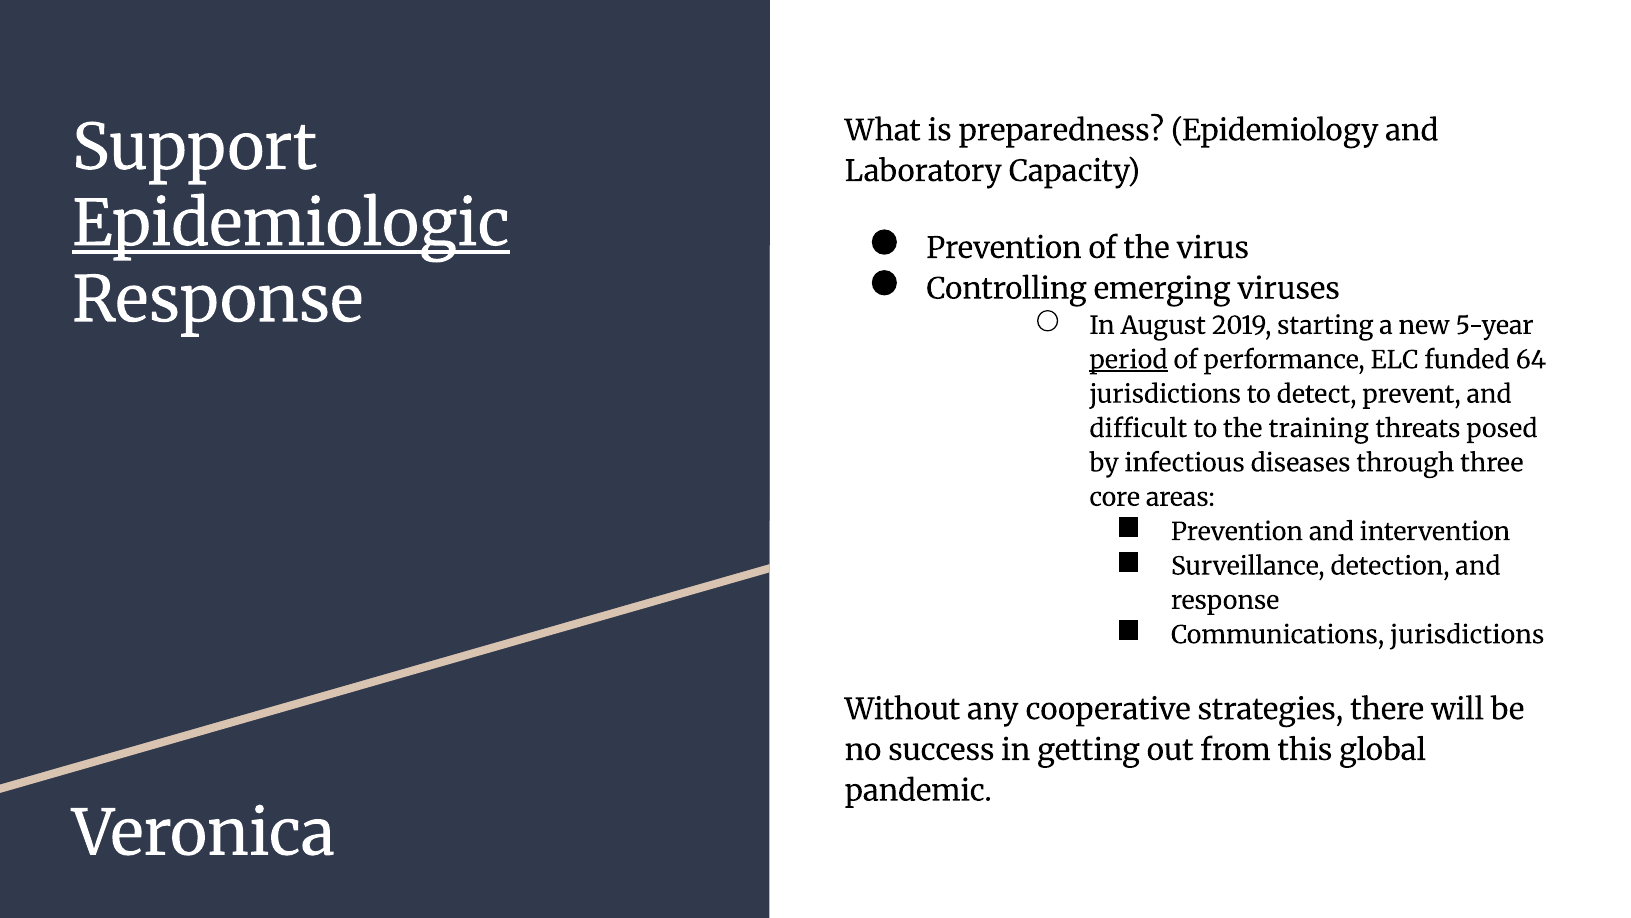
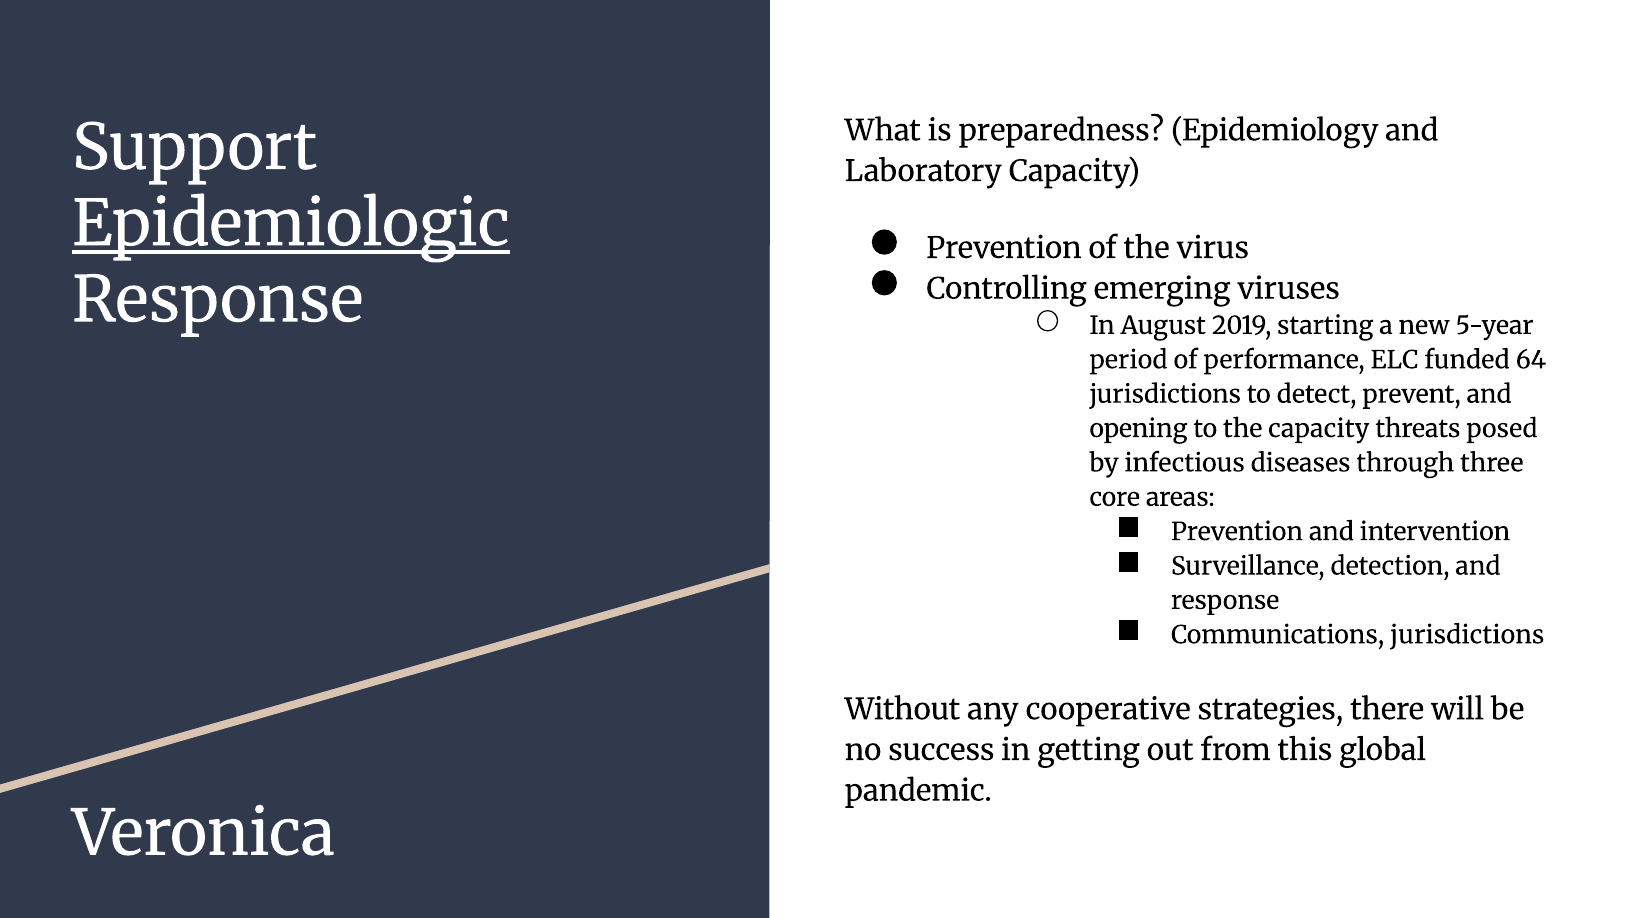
period underline: present -> none (1128, 360)
difficult: difficult -> opening (1139, 429)
the training: training -> capacity (1319, 429)
